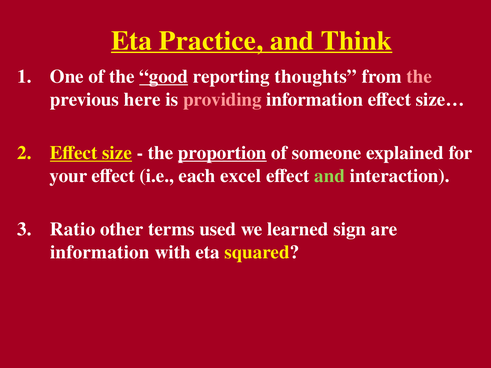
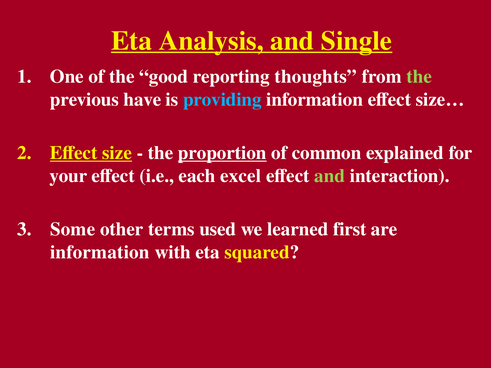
Practice: Practice -> Analysis (211, 41)
Think: Think -> Single (357, 41)
good underline: present -> none (164, 77)
the colour: pink -> light green (419, 77)
here: here -> have (142, 100)
providing colour: pink -> light blue (222, 100)
someone: someone -> common (327, 153)
Ratio: Ratio -> Some (73, 229)
sign: sign -> first (350, 229)
